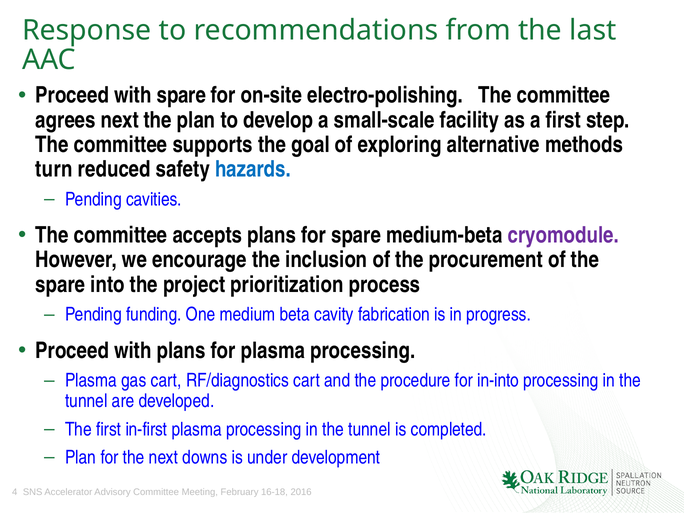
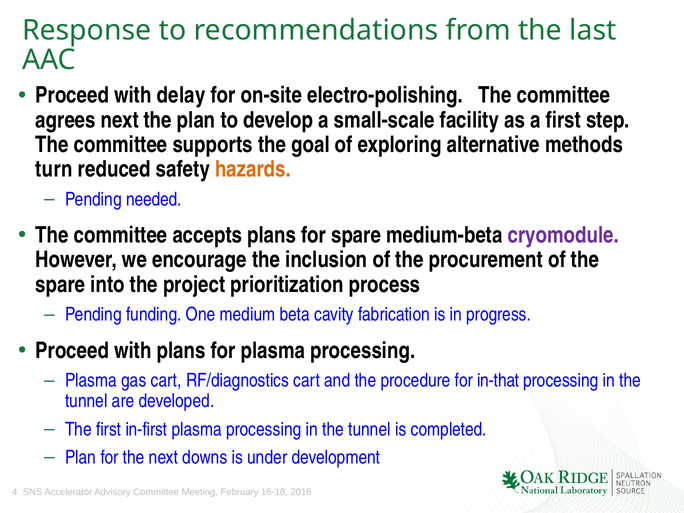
with spare: spare -> delay (181, 95)
hazards colour: blue -> orange (253, 169)
cavities: cavities -> needed (154, 199)
in-into: in-into -> in-that (498, 381)
